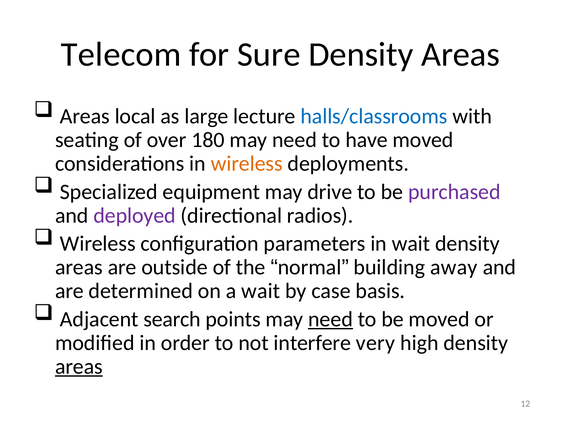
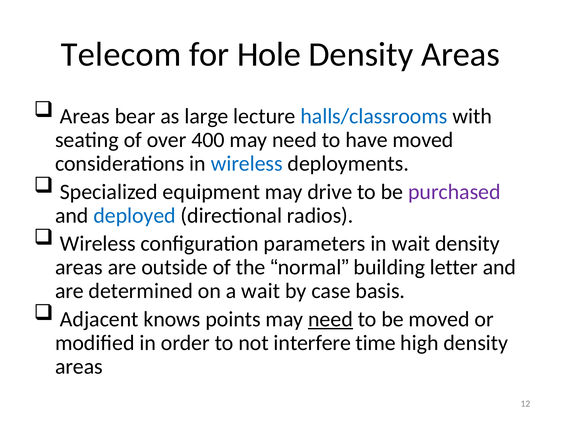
Sure: Sure -> Hole (269, 55)
local: local -> bear (135, 116)
180: 180 -> 400 (208, 140)
wireless colour: orange -> blue (247, 164)
deployed colour: purple -> blue (135, 215)
away: away -> letter (454, 267)
search: search -> knows (172, 319)
very: very -> time (376, 343)
areas underline: present -> none (79, 367)
